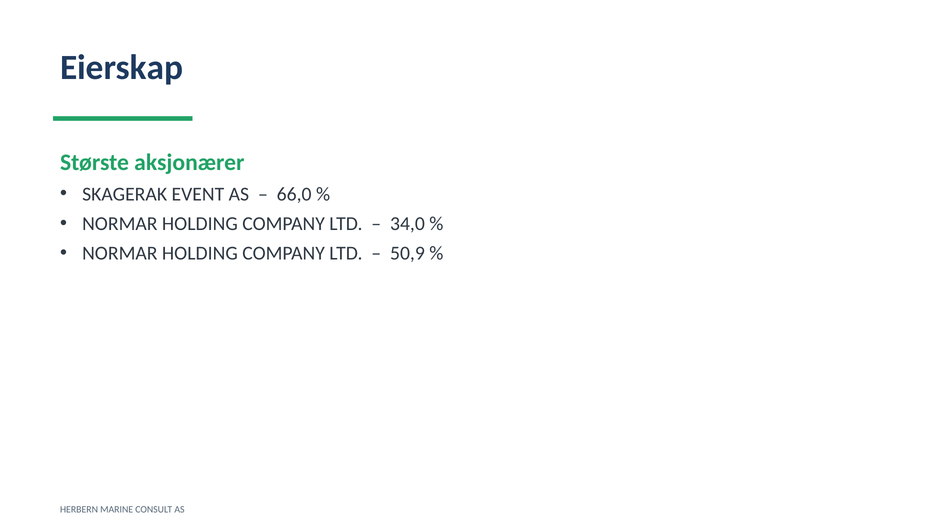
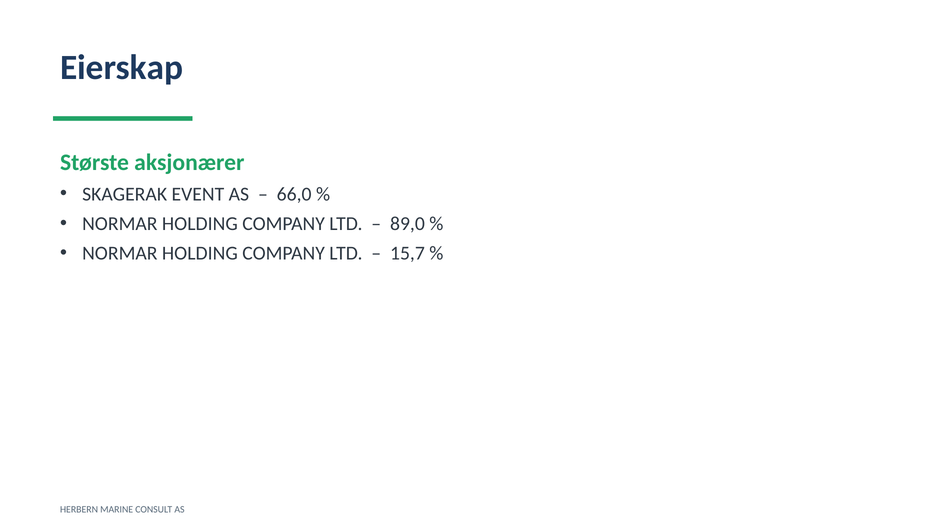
34,0: 34,0 -> 89,0 (407, 224)
50,9: 50,9 -> 15,7 (407, 253)
